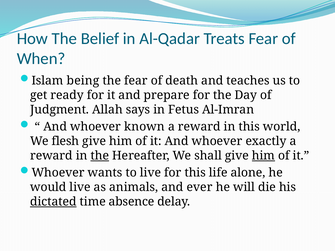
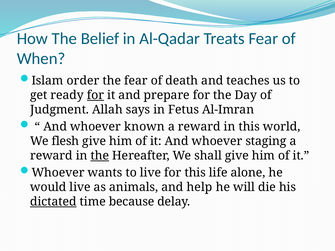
being: being -> order (83, 81)
for underline: none -> present (95, 95)
exactly: exactly -> staging (266, 141)
him underline: present -> none (263, 156)
ever: ever -> help (200, 187)
absence: absence -> because (132, 202)
